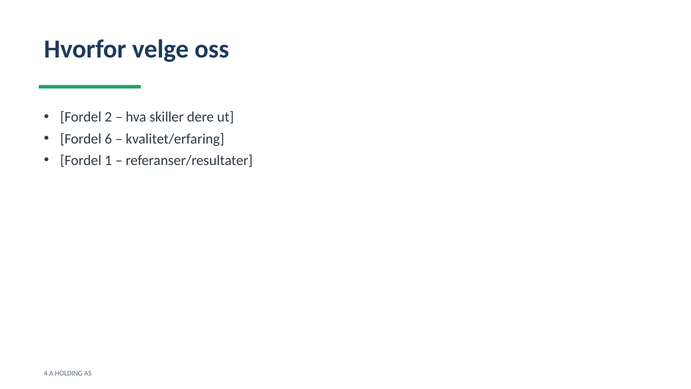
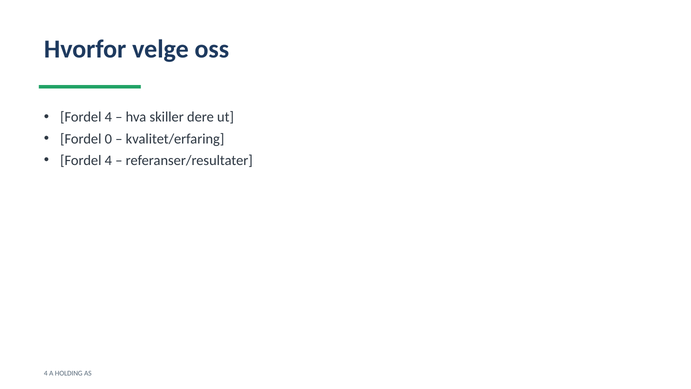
2: 2 -> 4 (108, 117)
6: 6 -> 0 (108, 139)
1: 1 -> 4 (108, 160)
